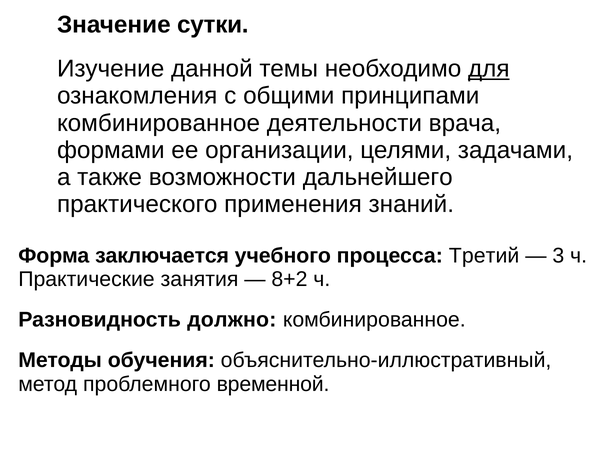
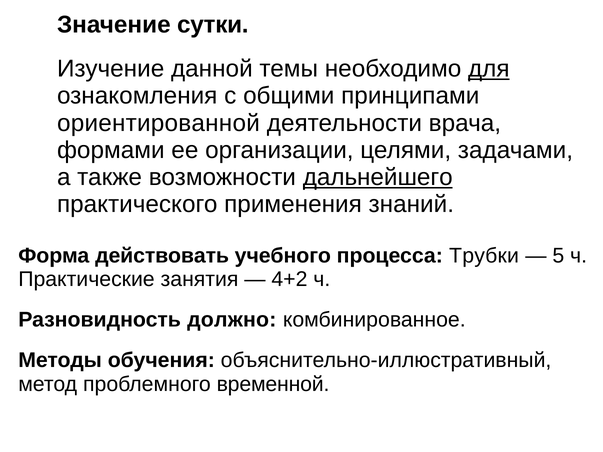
комбинированное: комбинированное -> ориентированной (158, 123)
дальнейшего underline: none -> present (378, 177)
заключается: заключается -> действовать (162, 256)
Третий: Третий -> Трубки (484, 256)
3: 3 -> 5 (558, 256)
8+2: 8+2 -> 4+2 (289, 280)
